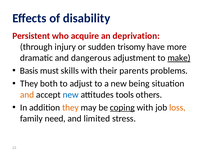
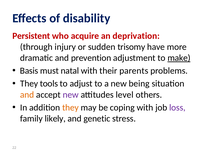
dangerous: dangerous -> prevention (91, 58)
skills: skills -> natal (70, 71)
both: both -> tools (49, 83)
new colour: blue -> purple (71, 94)
tools: tools -> level (125, 94)
coping underline: present -> none (122, 107)
loss colour: orange -> purple (177, 107)
need: need -> likely (55, 118)
limited: limited -> genetic (97, 118)
